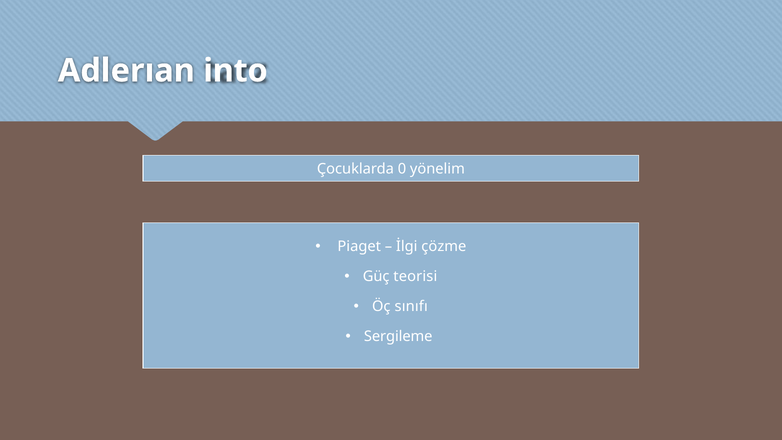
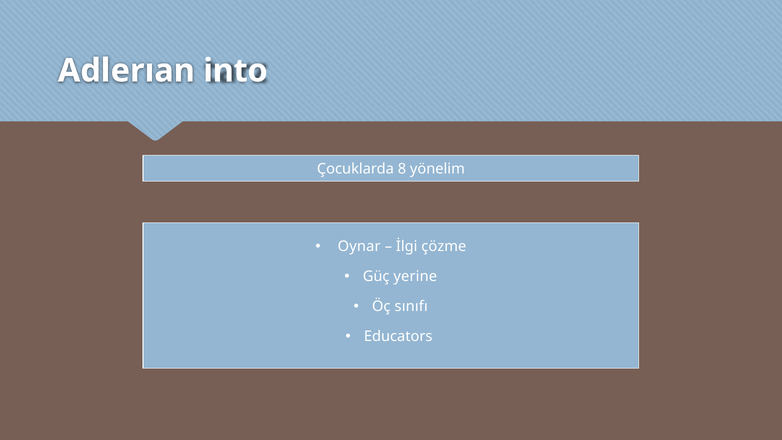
0: 0 -> 8 (402, 169)
Piaget: Piaget -> Oynar (359, 246)
teorisi: teorisi -> yerine (415, 276)
Sergileme: Sergileme -> Educators (398, 336)
